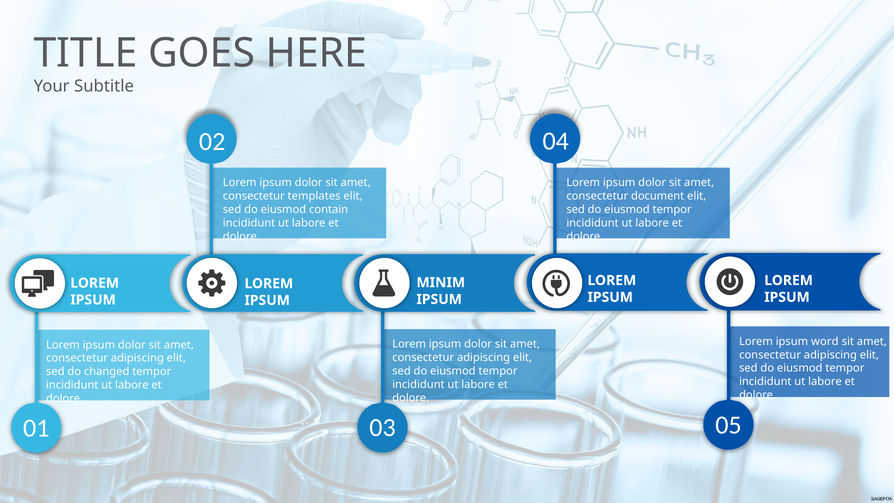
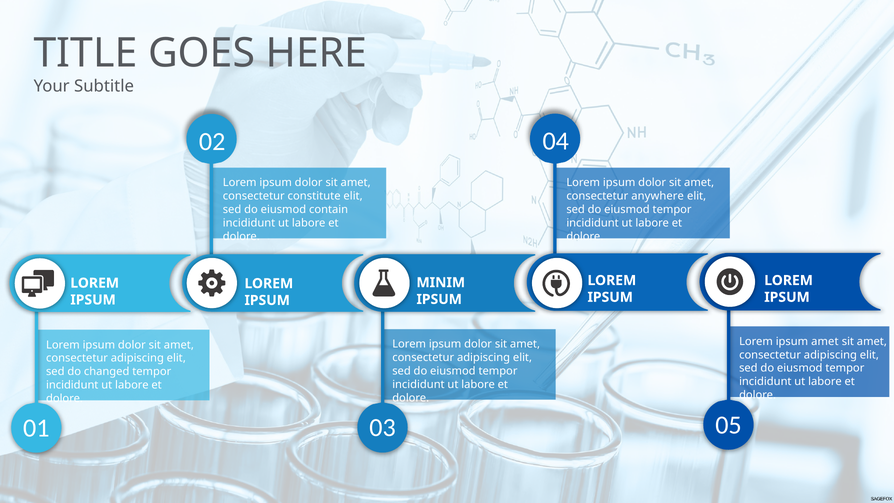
templates: templates -> constitute (314, 196)
document: document -> anywhere (658, 196)
ipsum word: word -> amet (825, 341)
